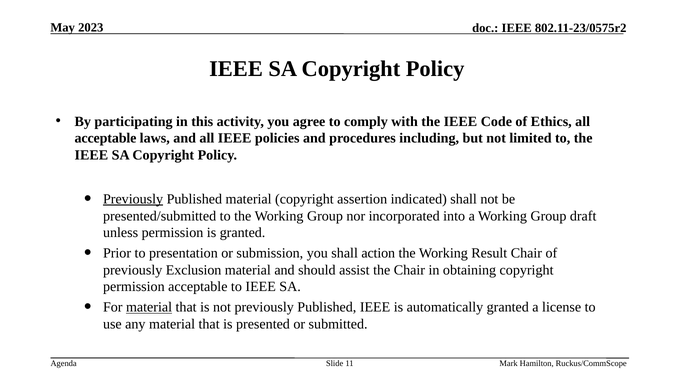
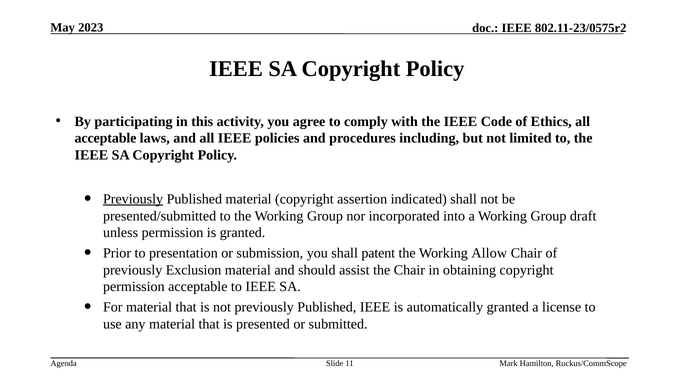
action: action -> patent (378, 253)
Result: Result -> Allow (489, 253)
material underline: present -> none (149, 307)
